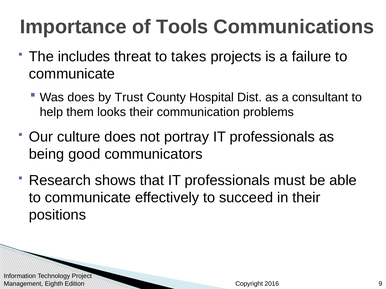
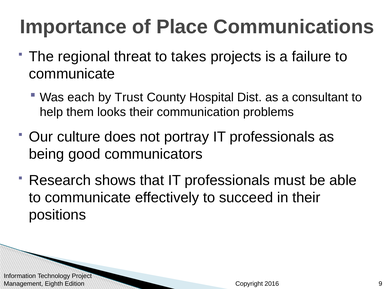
Tools: Tools -> Place (182, 27)
includes: includes -> regional (84, 57)
Was does: does -> each (81, 97)
